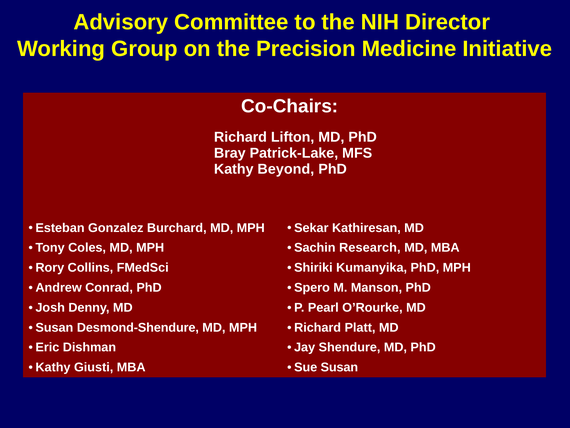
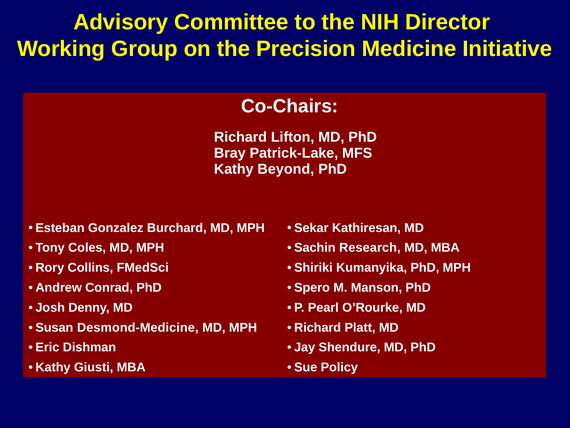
Desmond‐Shendure: Desmond‐Shendure -> Desmond‐Medicine (138, 327)
Sue Susan: Susan -> Policy (339, 367)
